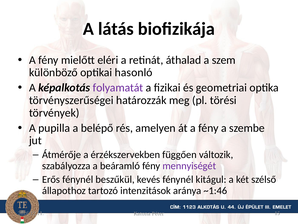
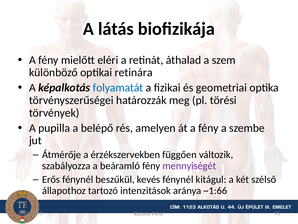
hasonló: hasonló -> retinára (134, 72)
folyamatát colour: purple -> blue (118, 88)
~1:46: ~1:46 -> ~1:66 (215, 190)
